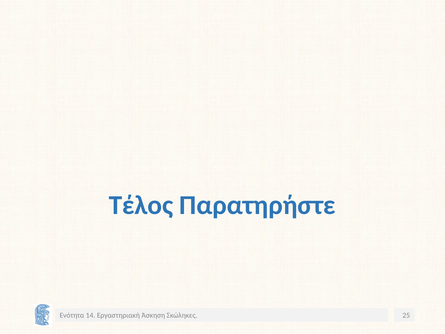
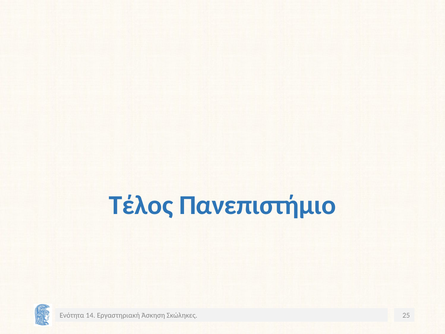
Παρατηρήστε: Παρατηρήστε -> Πανεπιστήμιο (258, 205)
